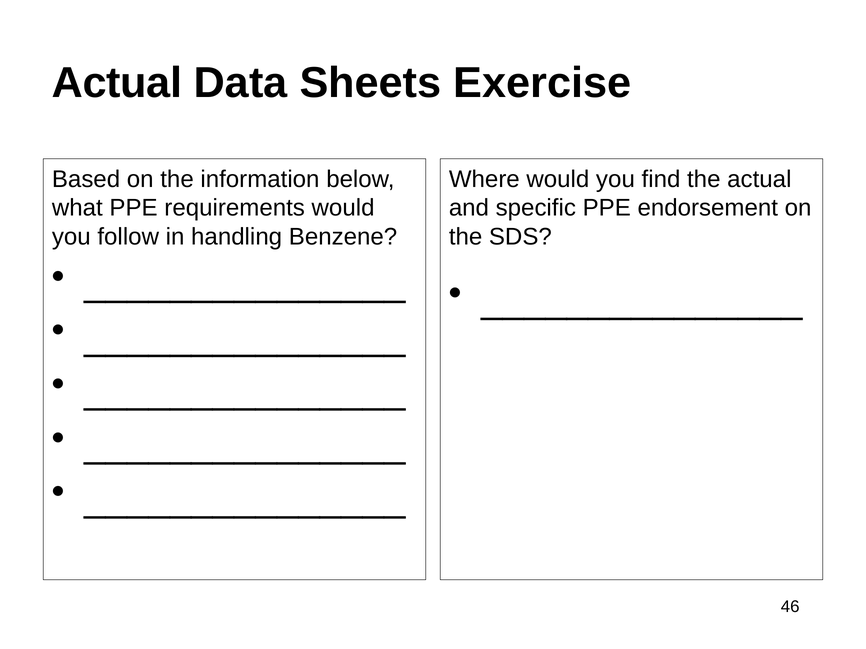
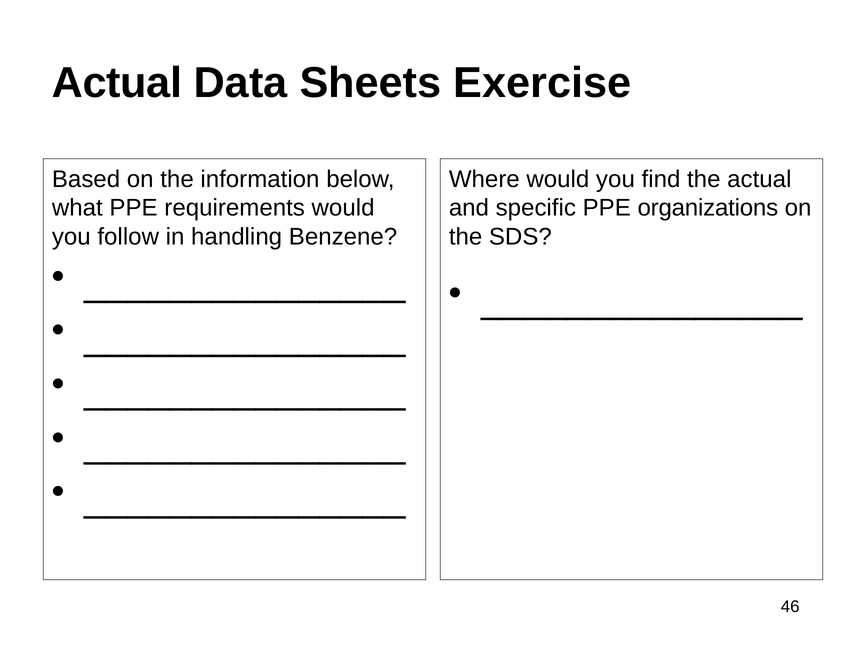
endorsement: endorsement -> organizations (708, 208)
